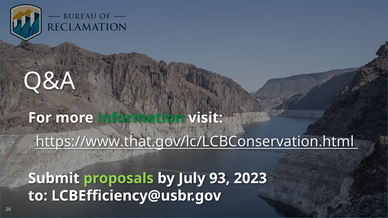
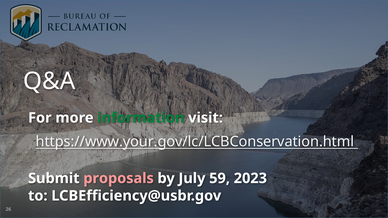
https://www.that.gov/lc/LCBConservation.html: https://www.that.gov/lc/LCBConservation.html -> https://www.your.gov/lc/LCBConservation.html (195, 142)
proposals colour: light green -> pink (119, 178)
93: 93 -> 59 (220, 178)
